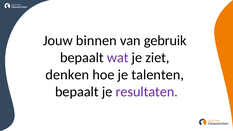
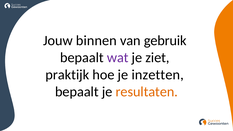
denken: denken -> praktijk (67, 75)
talenten: talenten -> inzetten (158, 75)
resultaten colour: purple -> orange (147, 92)
